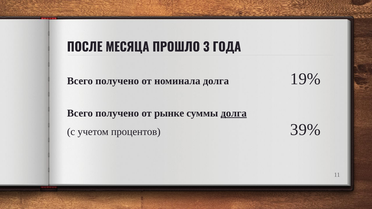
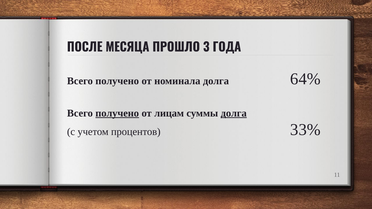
19%: 19% -> 64% (305, 79)
получено underline: none -> present (117, 113)
рынке: рынке -> лицам (169, 113)
39%: 39% -> 33% (305, 130)
